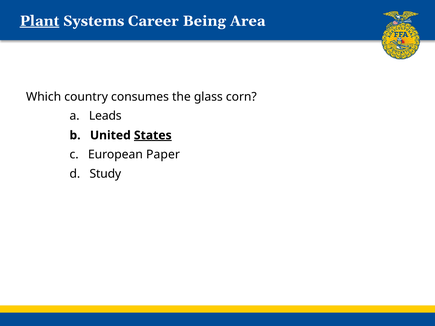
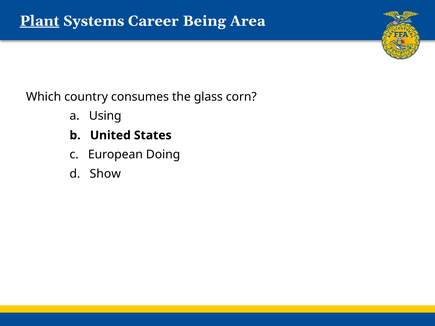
Leads: Leads -> Using (105, 116)
States underline: present -> none (153, 135)
Paper: Paper -> Doing (163, 155)
Study: Study -> Show (105, 174)
